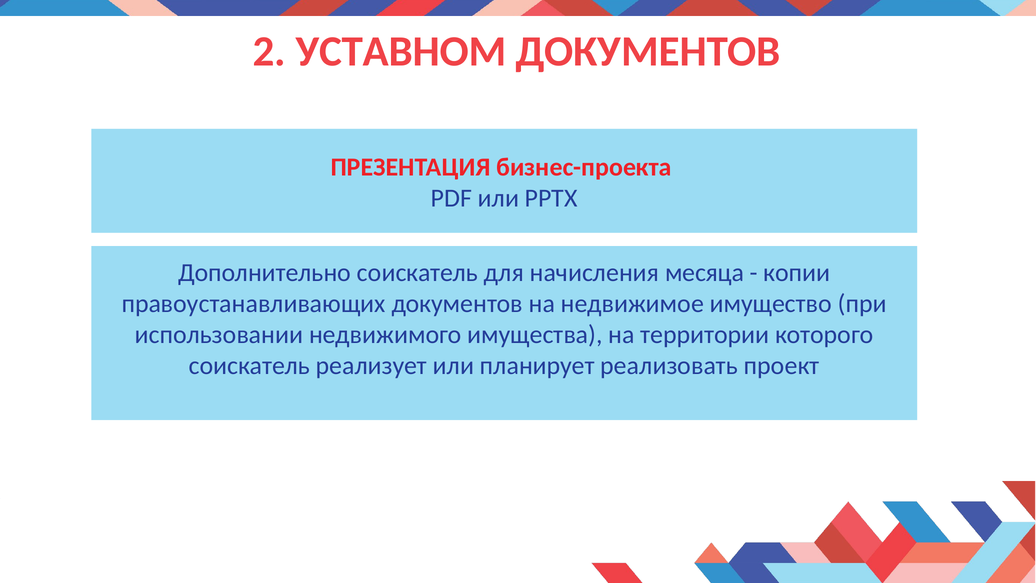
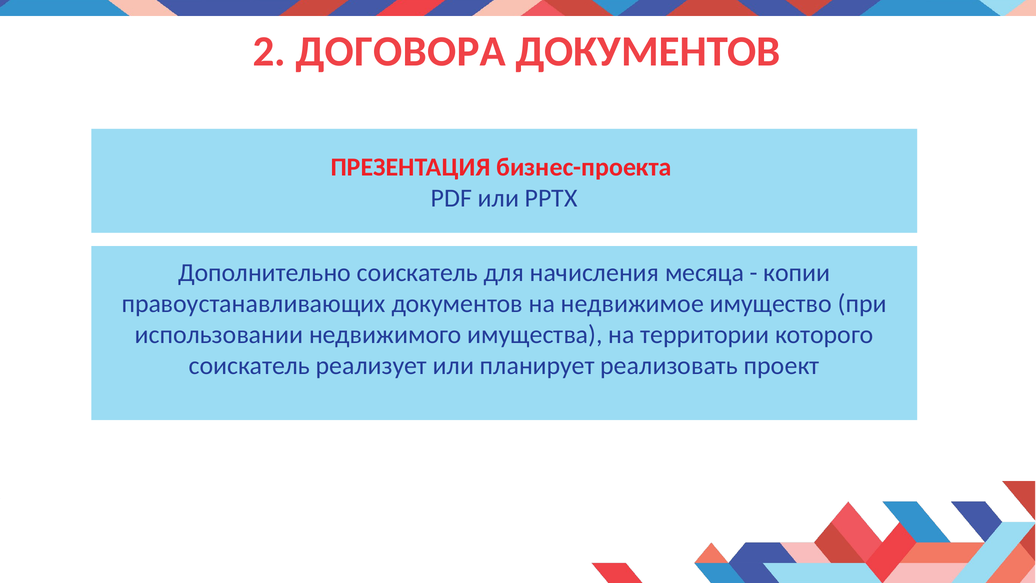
УСТАВНОМ: УСТАВНОМ -> ДОГОВОРА (401, 51)
